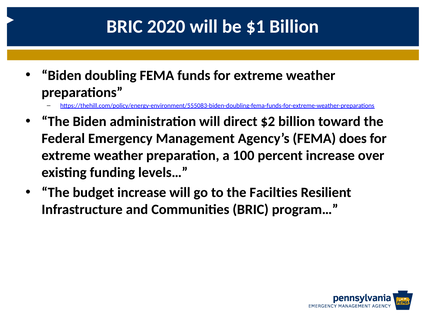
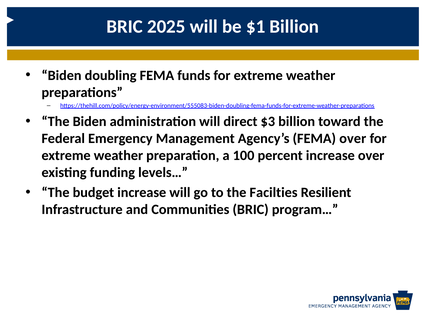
2020: 2020 -> 2025 (166, 27)
$2: $2 -> $3 (268, 122)
FEMA does: does -> over (353, 139)
